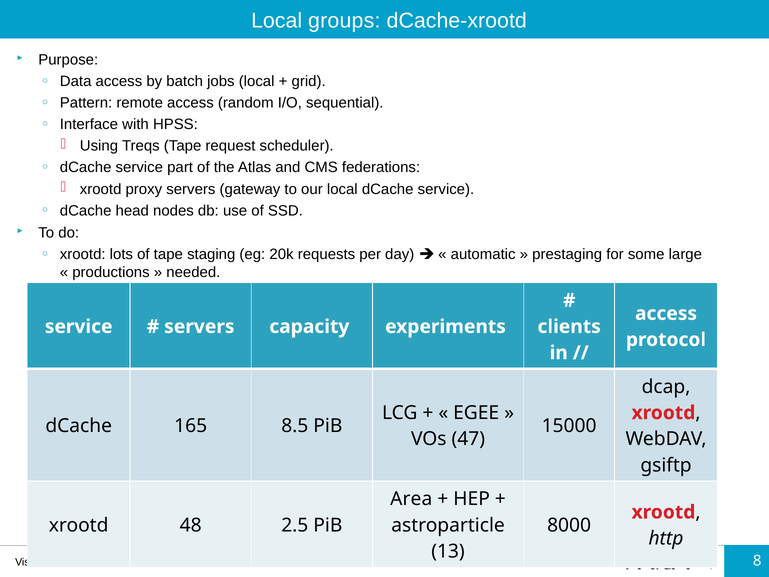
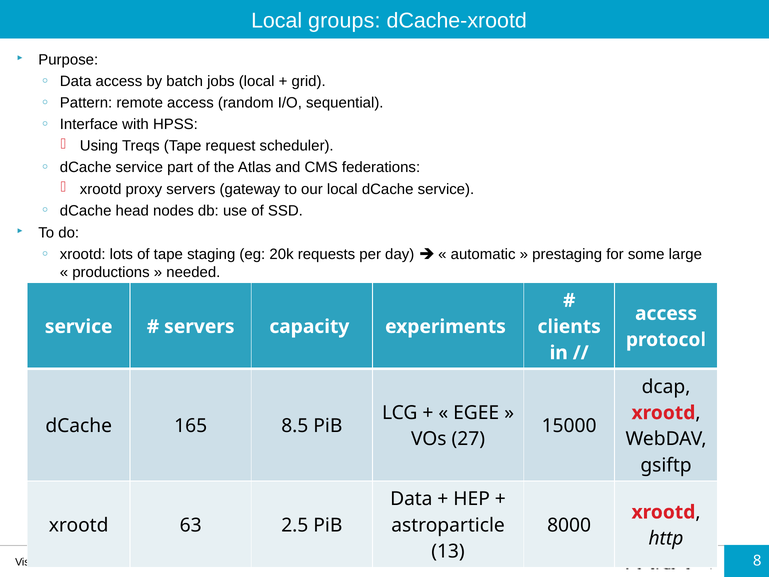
47: 47 -> 27 (468, 439)
Area: Area -> Data (411, 499)
48: 48 -> 63 (191, 525)
